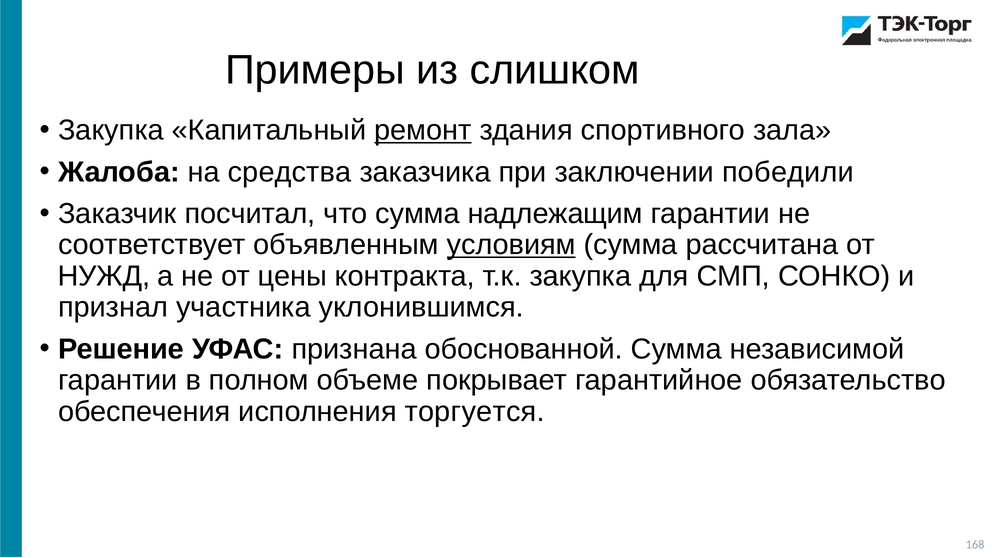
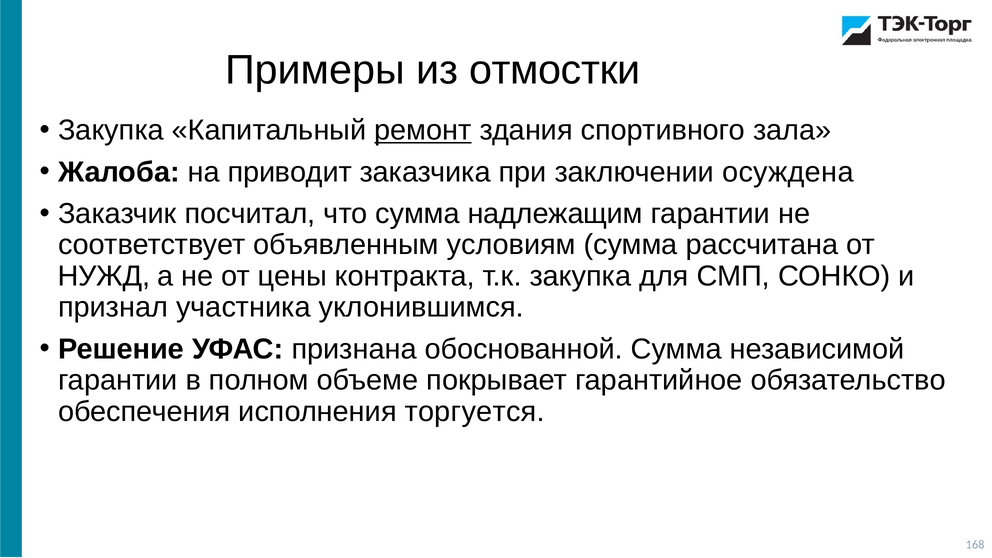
слишком: слишком -> отмостки (555, 70)
средства: средства -> приводит (290, 172)
победили: победили -> осуждена (788, 172)
условиям underline: present -> none (511, 245)
